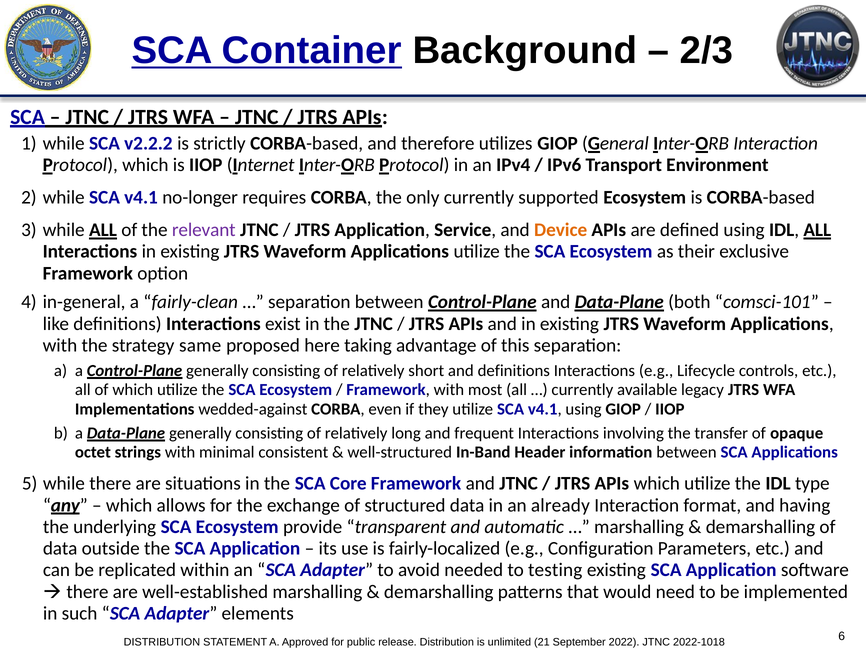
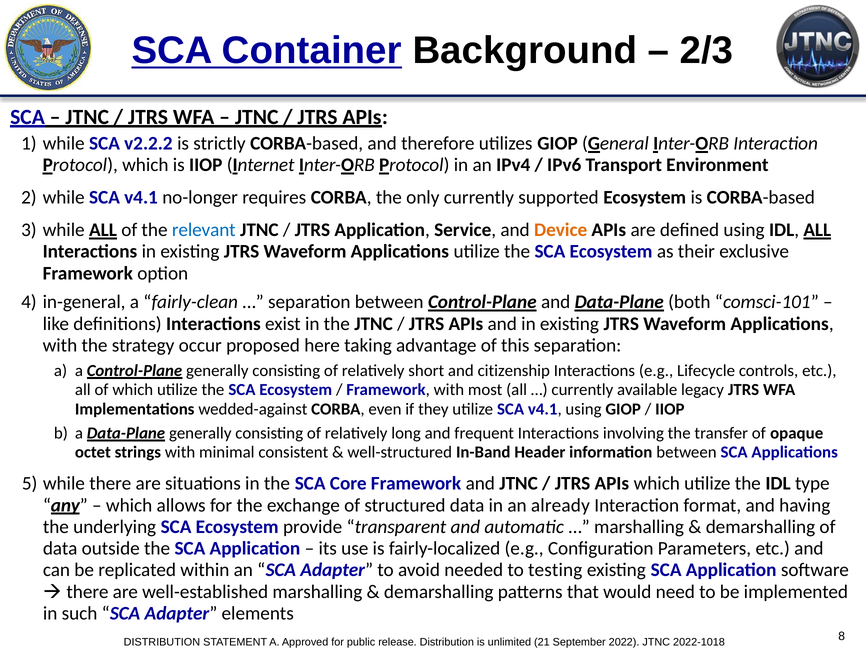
relevant colour: purple -> blue (204, 230)
same: same -> occur (200, 346)
and definitions: definitions -> citizenship (514, 371)
6: 6 -> 8 (842, 637)
